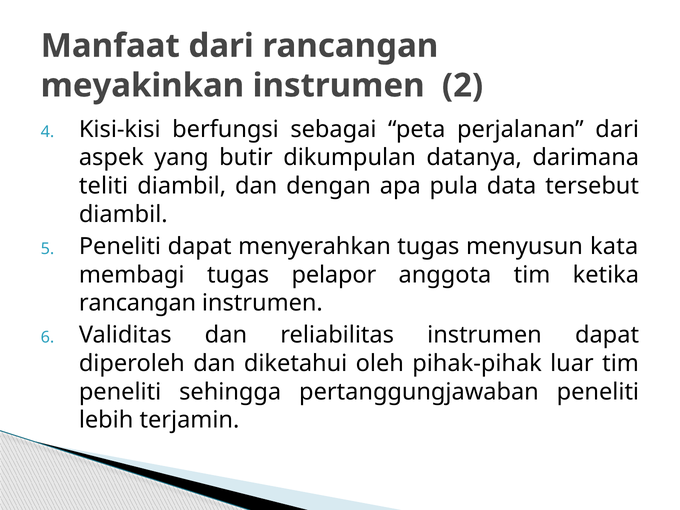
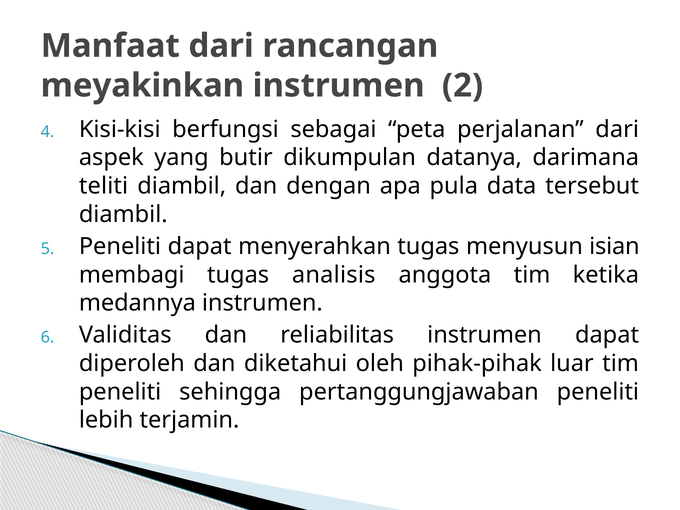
kata: kata -> isian (614, 246)
pelapor: pelapor -> analisis (334, 275)
rancangan: rancangan -> medannya (137, 303)
